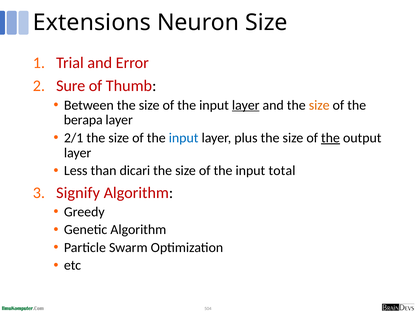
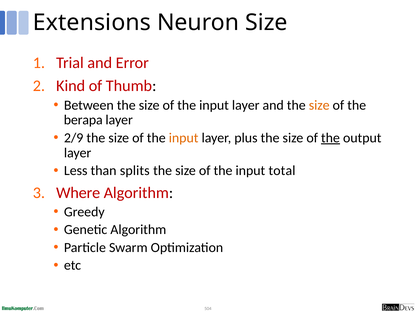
Sure: Sure -> Kind (71, 86)
layer underline: present -> none (246, 105)
2/1: 2/1 -> 2/9 (74, 138)
input colour: blue -> orange (184, 138)
dicari: dicari -> splits (135, 171)
Signify: Signify -> Where (78, 193)
